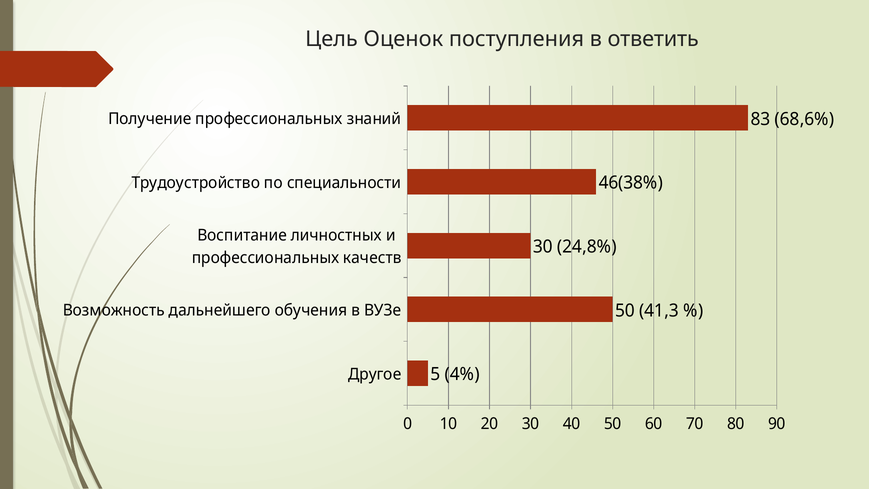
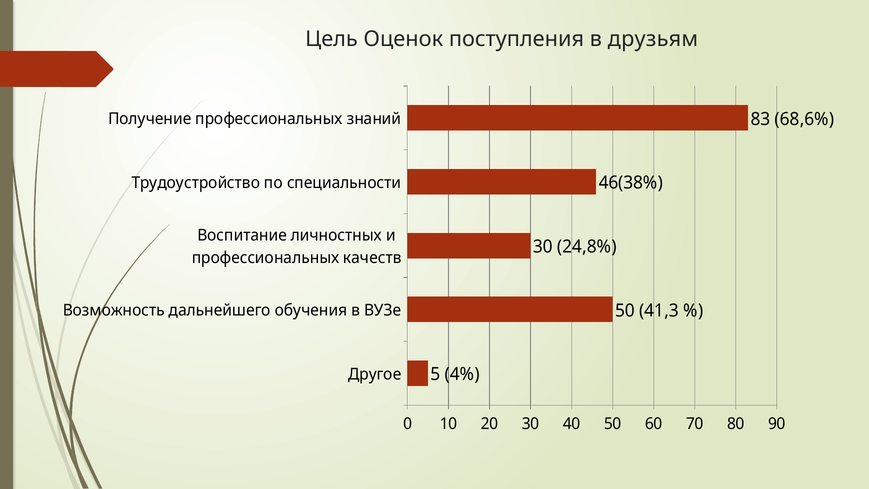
ответить: ответить -> друзьям (653, 39)
